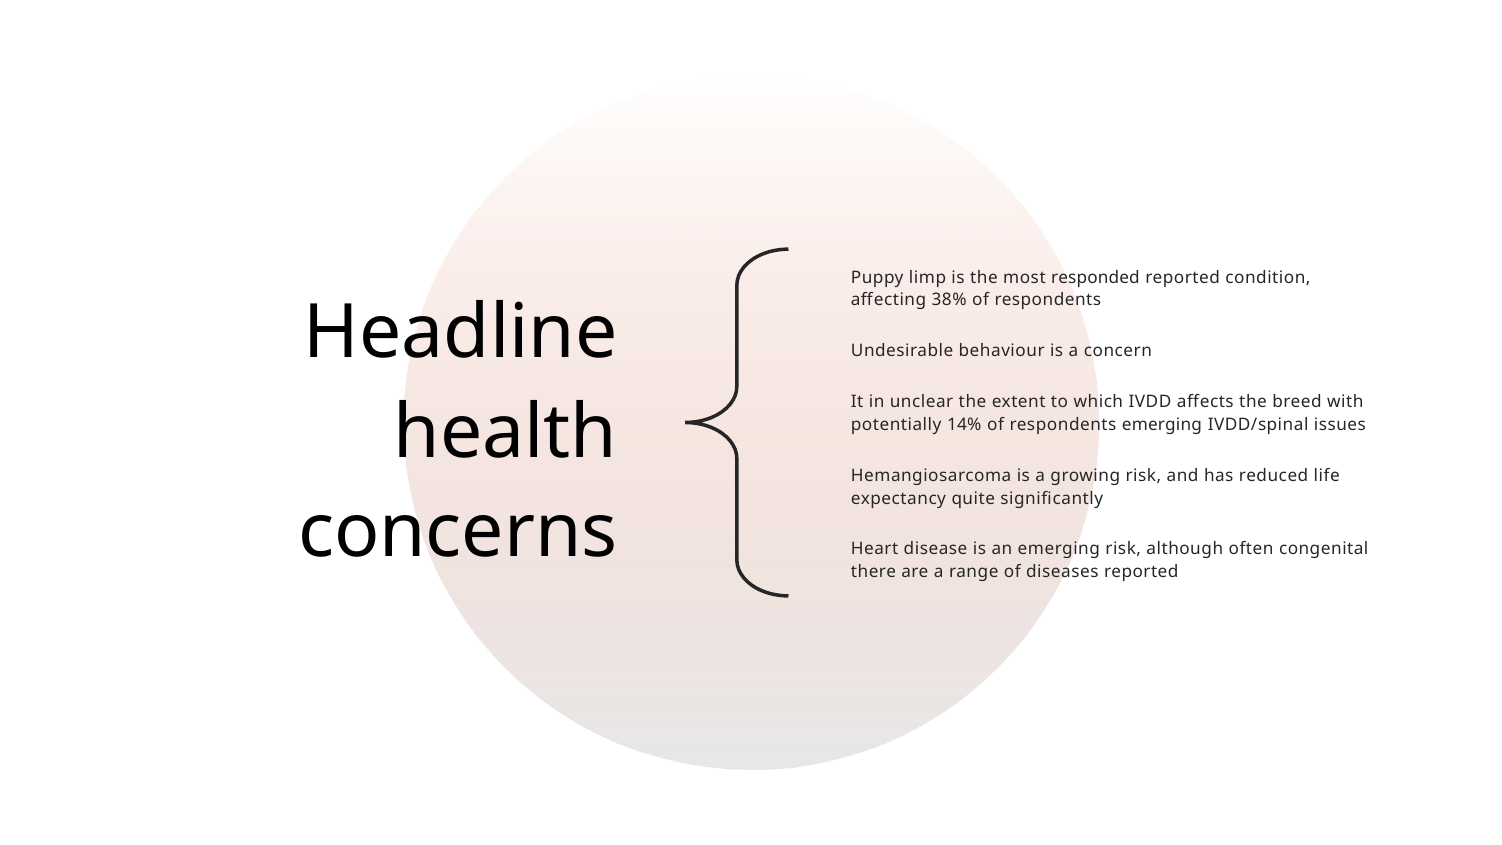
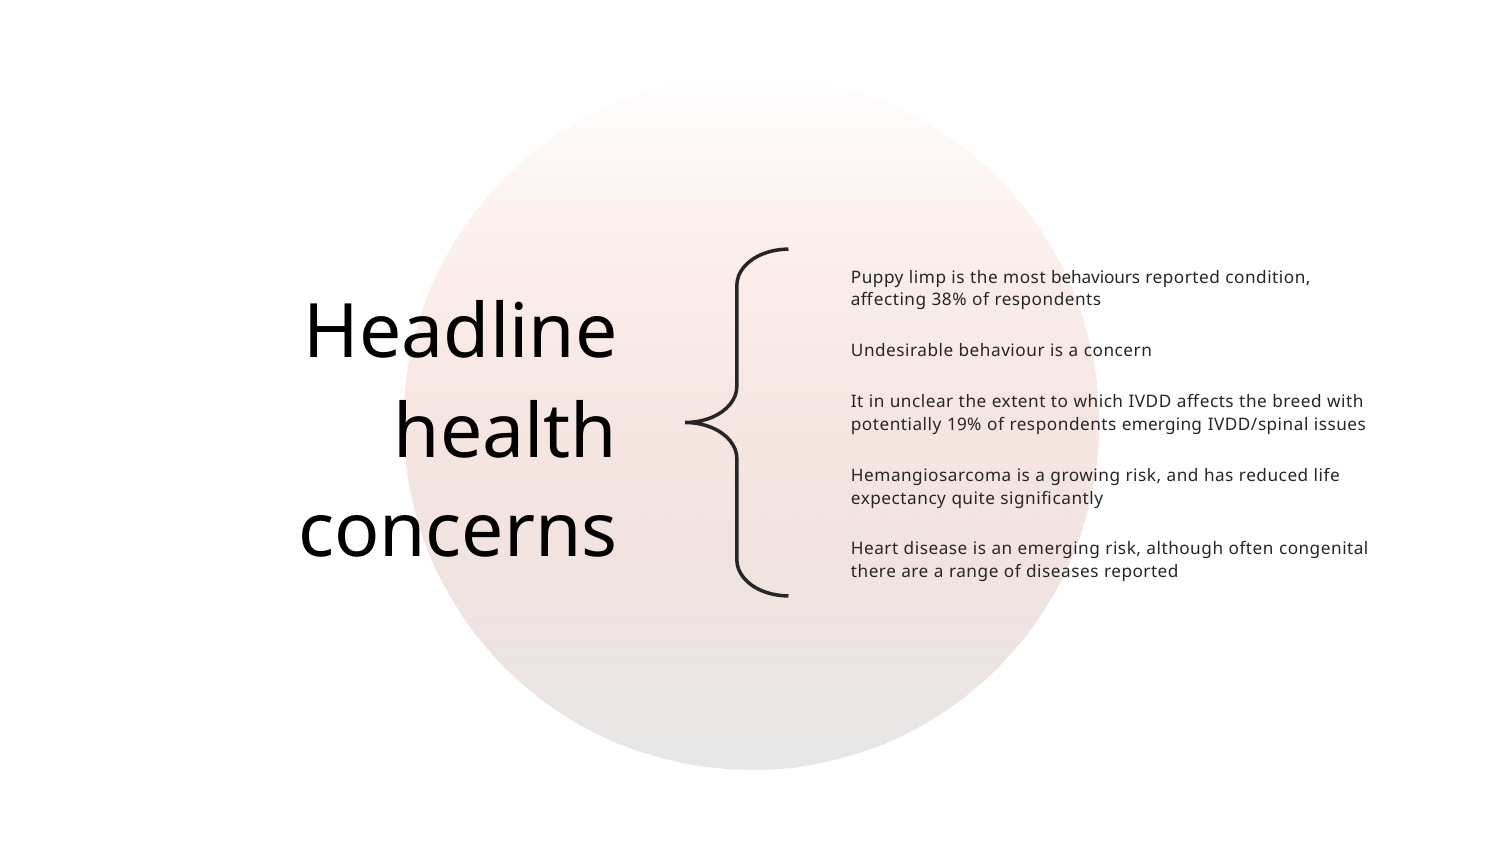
responded: responded -> behaviours (1096, 277)
14%: 14% -> 19% (964, 425)
